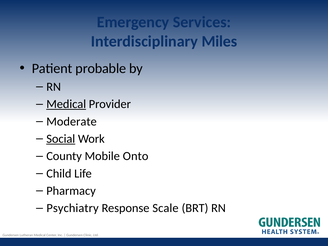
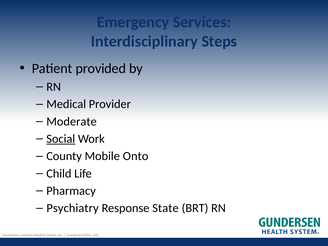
Miles: Miles -> Steps (219, 41)
probable: probable -> provided (101, 69)
Medical underline: present -> none (66, 104)
Scale: Scale -> State (165, 208)
